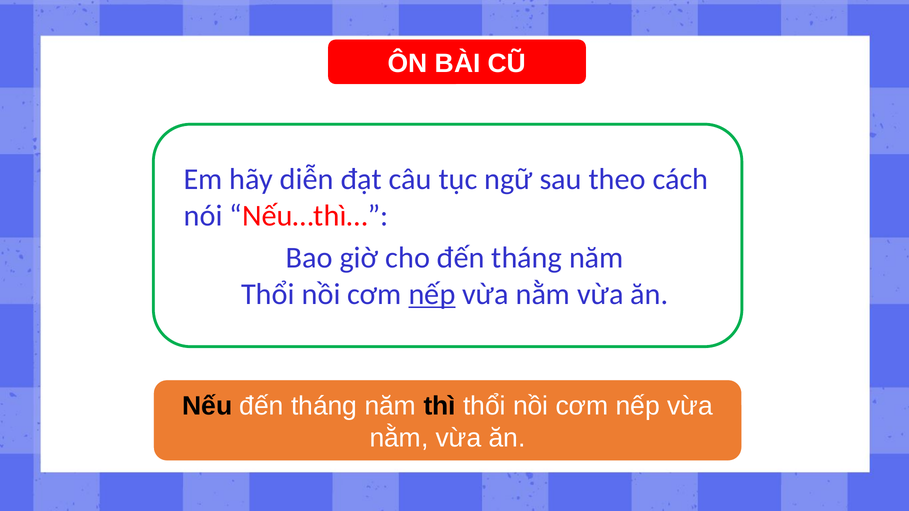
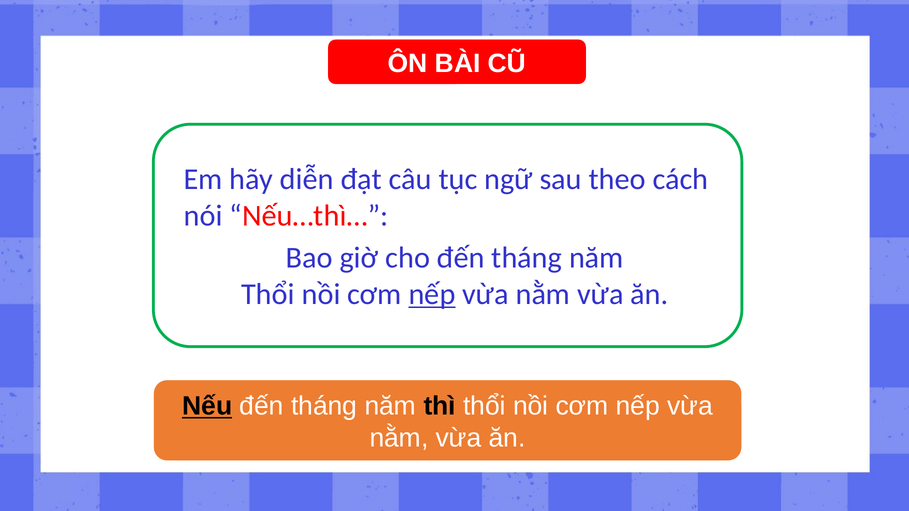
Nếu underline: none -> present (207, 406)
